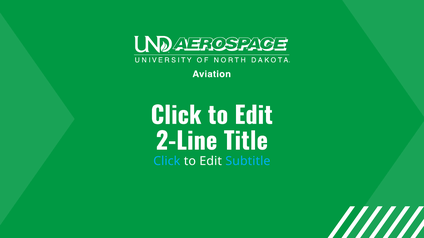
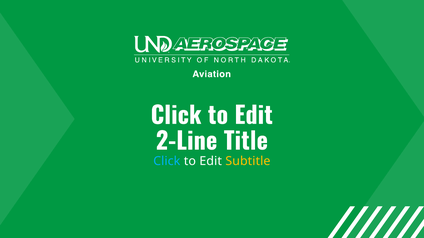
Subtitle colour: light blue -> yellow (248, 162)
